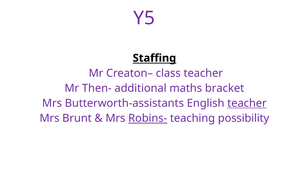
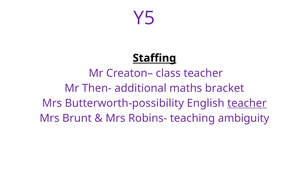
Butterworth-assistants: Butterworth-assistants -> Butterworth-possibility (124, 104)
Robins- underline: present -> none (148, 119)
possibility: possibility -> ambiguity (244, 119)
